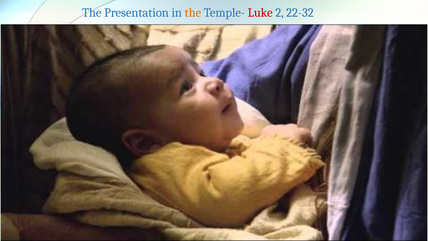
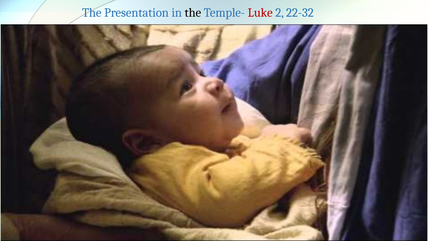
the colour: orange -> black (193, 13)
